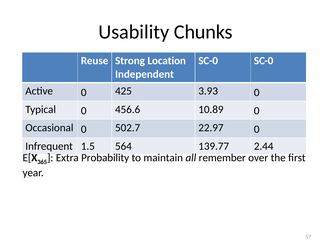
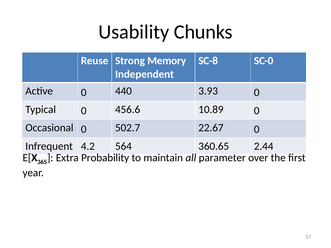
Location: Location -> Memory (167, 61)
SC-0: SC-0 -> SC-8 (208, 61)
425: 425 -> 440 (123, 91)
22.97: 22.97 -> 22.67 (211, 128)
1.5: 1.5 -> 4.2 (88, 146)
139.77: 139.77 -> 360.65 (214, 146)
remember: remember -> parameter (222, 158)
